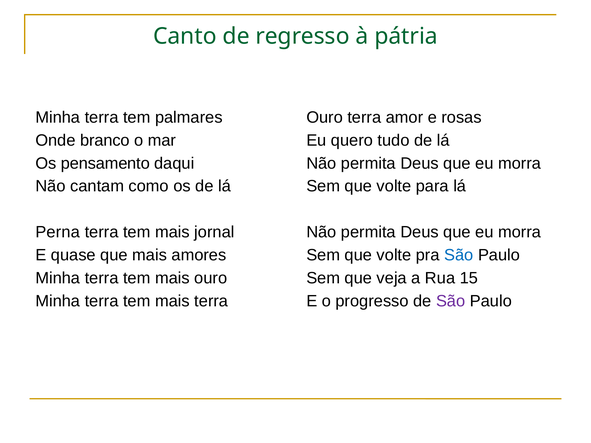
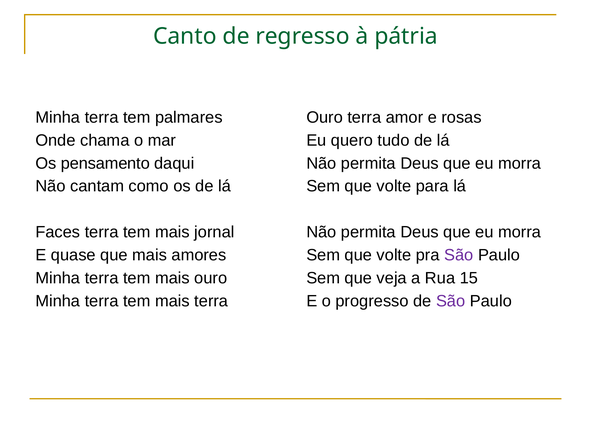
branco: branco -> chama (105, 140)
Perna: Perna -> Faces (58, 232)
São colour: blue -> purple (459, 255)
